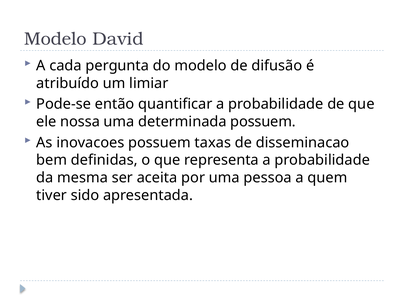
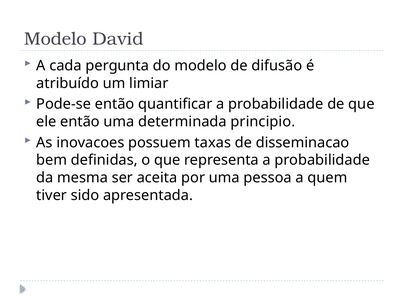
ele nossa: nossa -> então (80, 122)
determinada possuem: possuem -> principio (263, 122)
